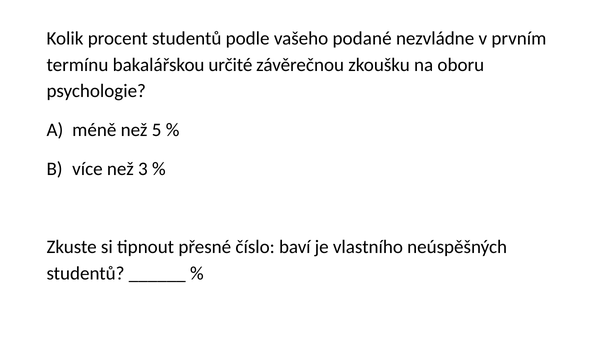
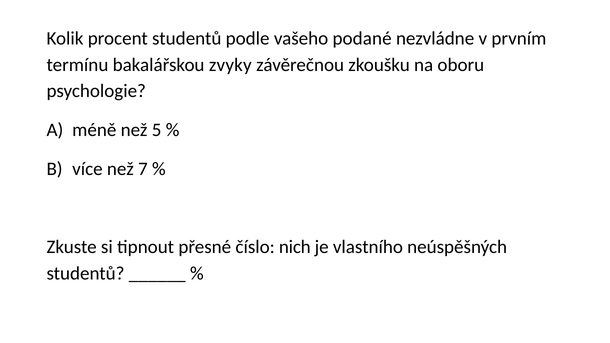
určité: určité -> zvyky (230, 65)
3: 3 -> 7 (143, 169)
baví: baví -> nich (295, 247)
